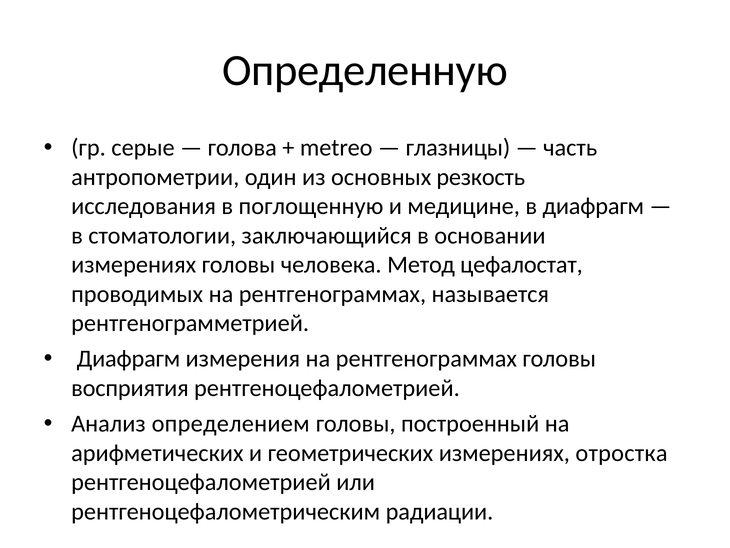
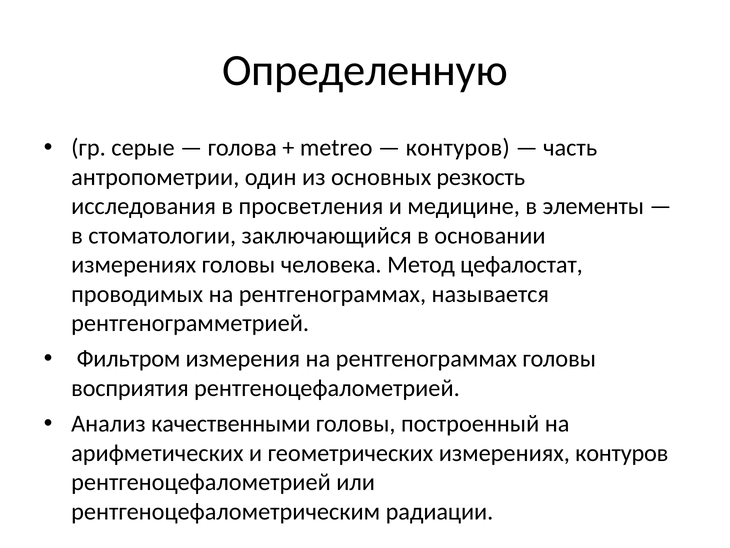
глазницы: глазницы -> контуров (458, 148)
поглощенную: поглощенную -> просветления (311, 206)
в диафрагм: диафрагм -> элементы (593, 206)
Диафрагм: Диафрагм -> Фильтром (129, 359)
определением: определением -> качественными (231, 424)
измерениях отростка: отростка -> контуров (622, 453)
